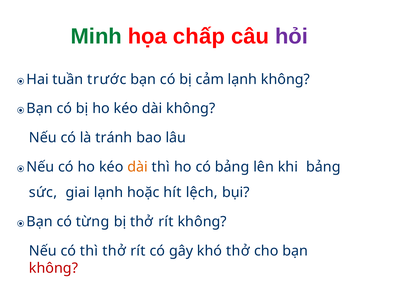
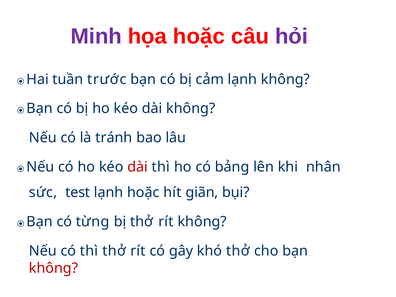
Minh colour: green -> purple (96, 36)
họa chấp: chấp -> hoặc (199, 36)
dài colour: orange -> red (138, 167)
khi bảng: bảng -> nhân (323, 167)
giai: giai -> test (78, 193)
lệch: lệch -> giãn (202, 193)
